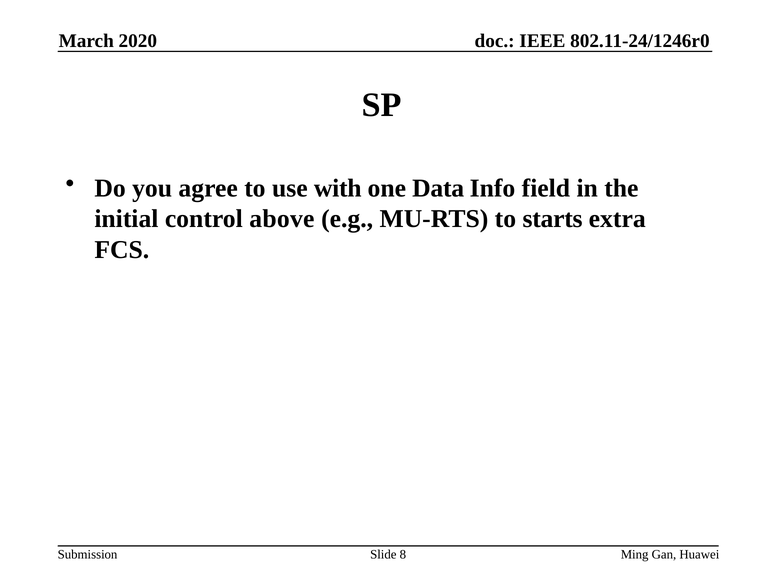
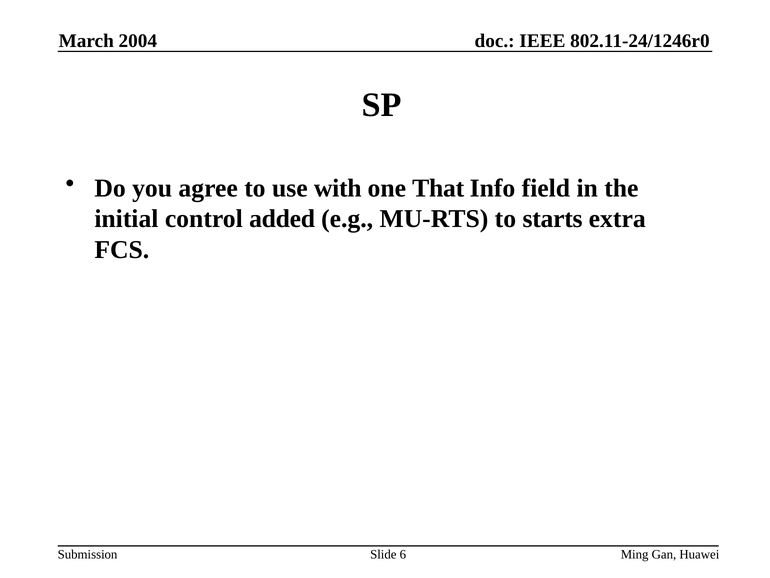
2020: 2020 -> 2004 (138, 41)
Data: Data -> That (438, 188)
above: above -> added (282, 219)
8: 8 -> 6 (403, 554)
